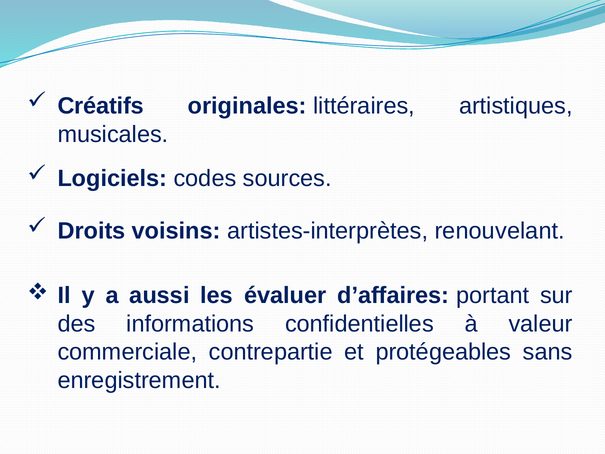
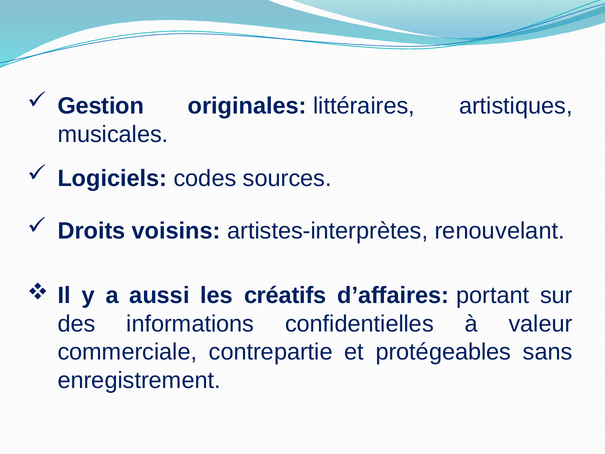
Créatifs: Créatifs -> Gestion (101, 106)
évaluer: évaluer -> créatifs (285, 295)
